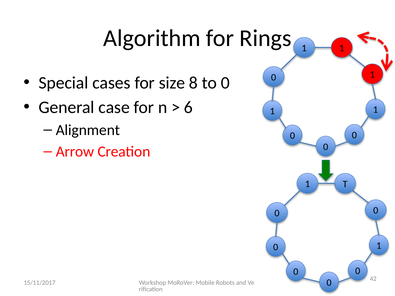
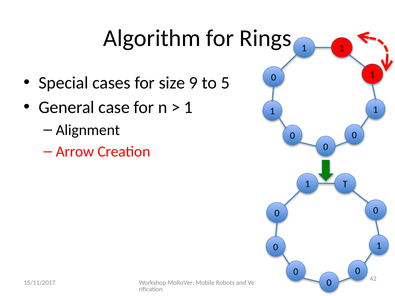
8: 8 -> 9 (193, 83)
to 0: 0 -> 5 (225, 83)
6: 6 -> 1 (188, 107)
